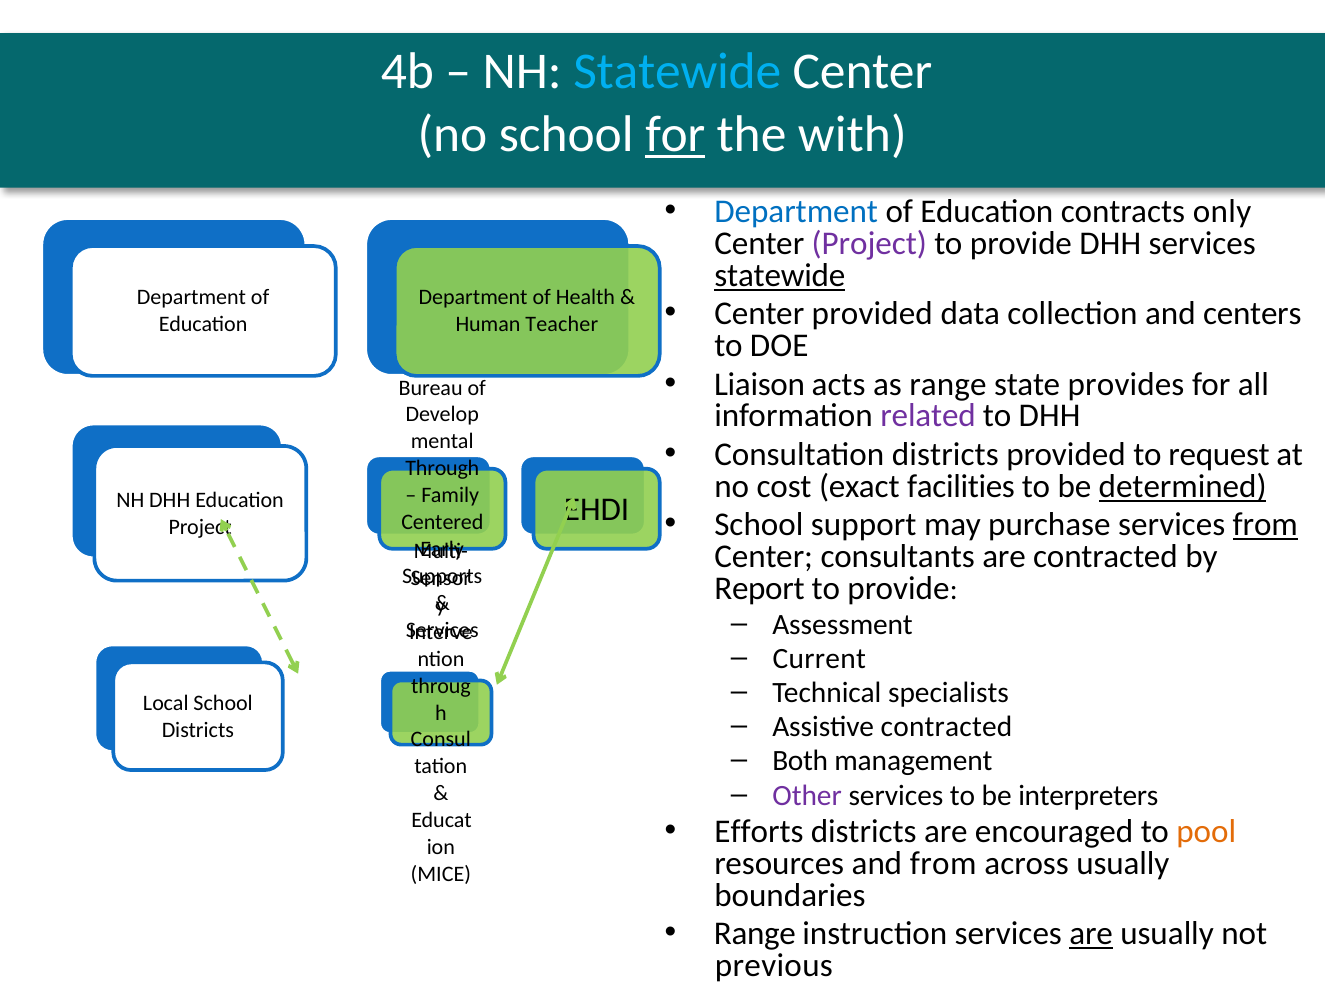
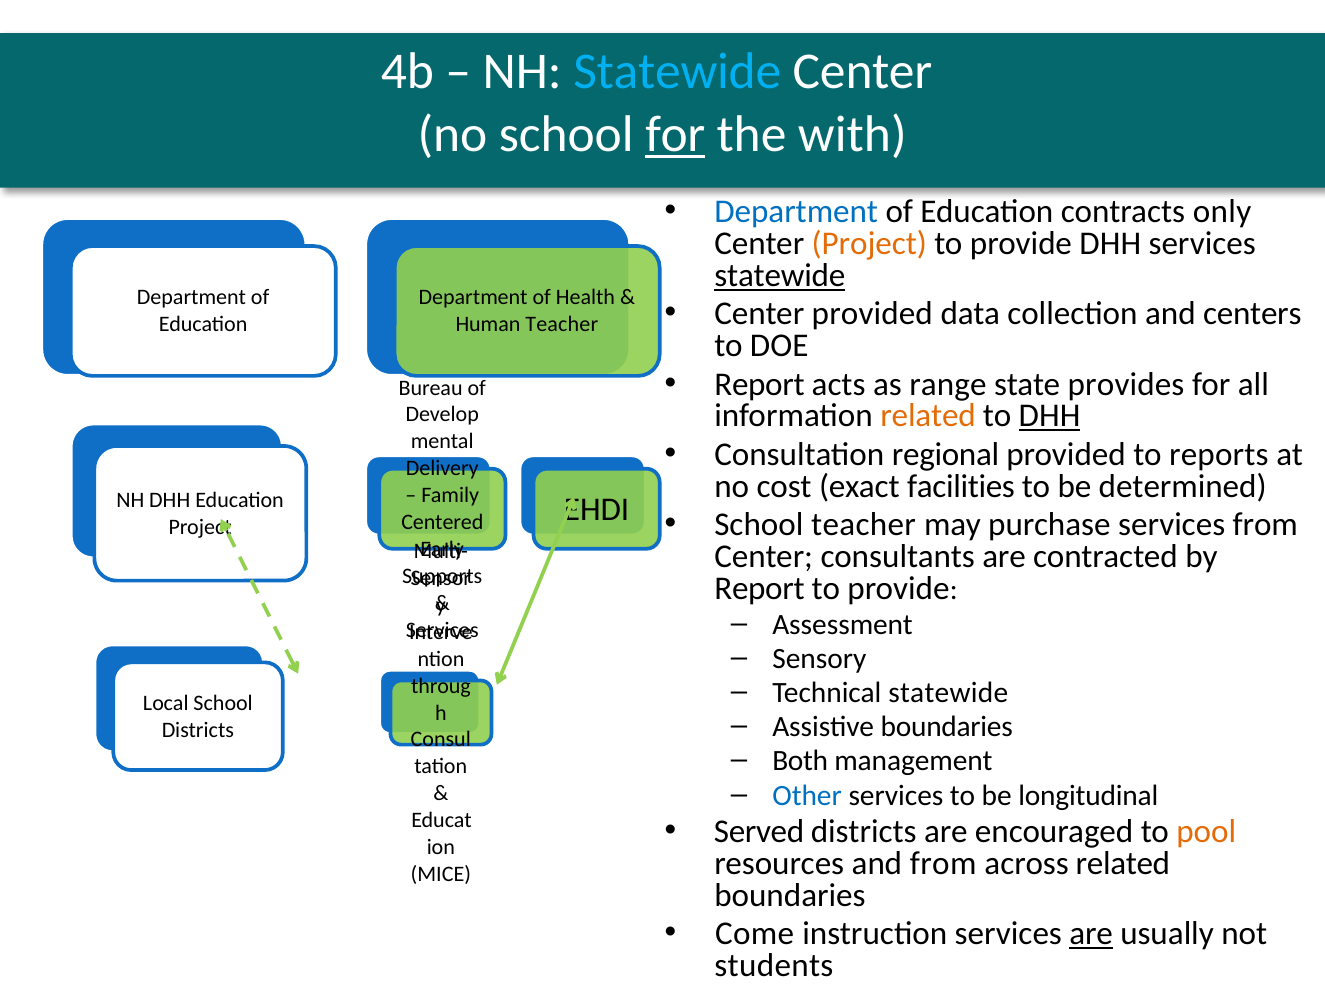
Project colour: purple -> orange (869, 244)
Liaison: Liaison -> Report (760, 384)
related colour: purple -> orange (928, 416)
DHH underline: none -> present (1050, 416)
Consultation districts: districts -> regional (946, 454)
request: request -> reports (1219, 454)
Through: Through -> Delivery (442, 468)
determined underline: present -> none (1183, 486)
School support: support -> teacher (864, 525)
from underline: present -> none (1265, 525)
Current: Current -> Sensory (819, 658)
Technical specialists: specialists -> statewide (948, 693)
Assistive contracted: contracted -> boundaries (947, 727)
Other colour: purple -> blue (807, 795)
interpreters: interpreters -> longitudinal (1088, 795)
Efforts: Efforts -> Served (759, 832)
across usually: usually -> related (1123, 864)
Range: Range -> Come (755, 934)
previous: previous -> students (774, 966)
